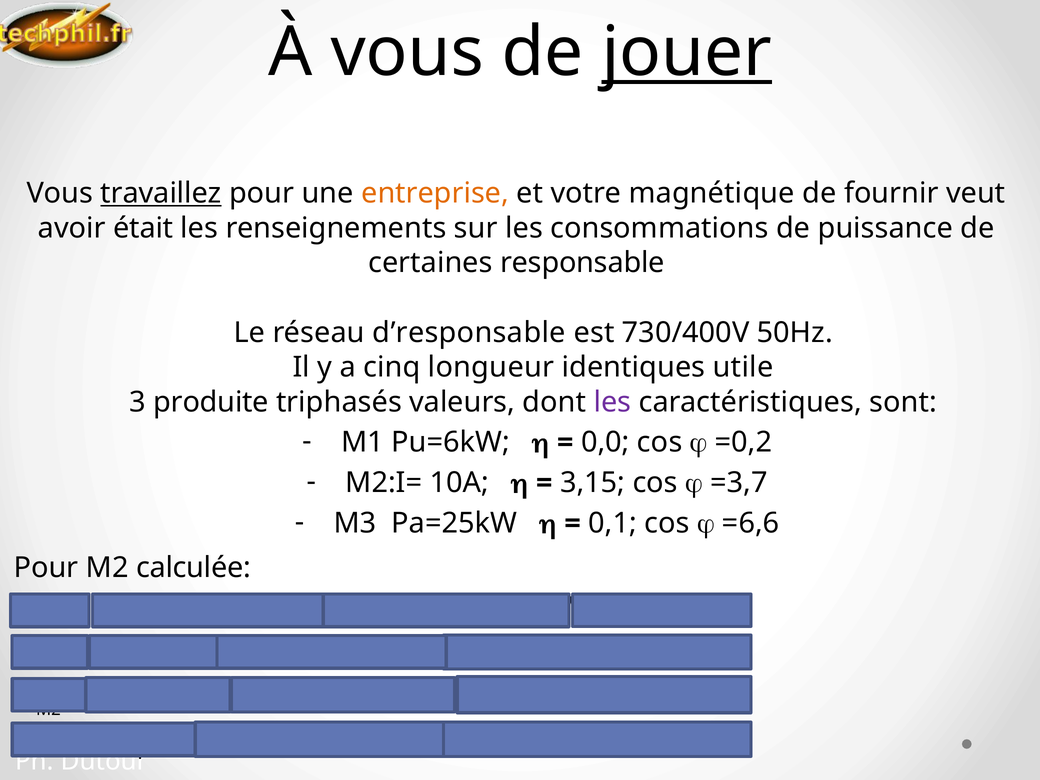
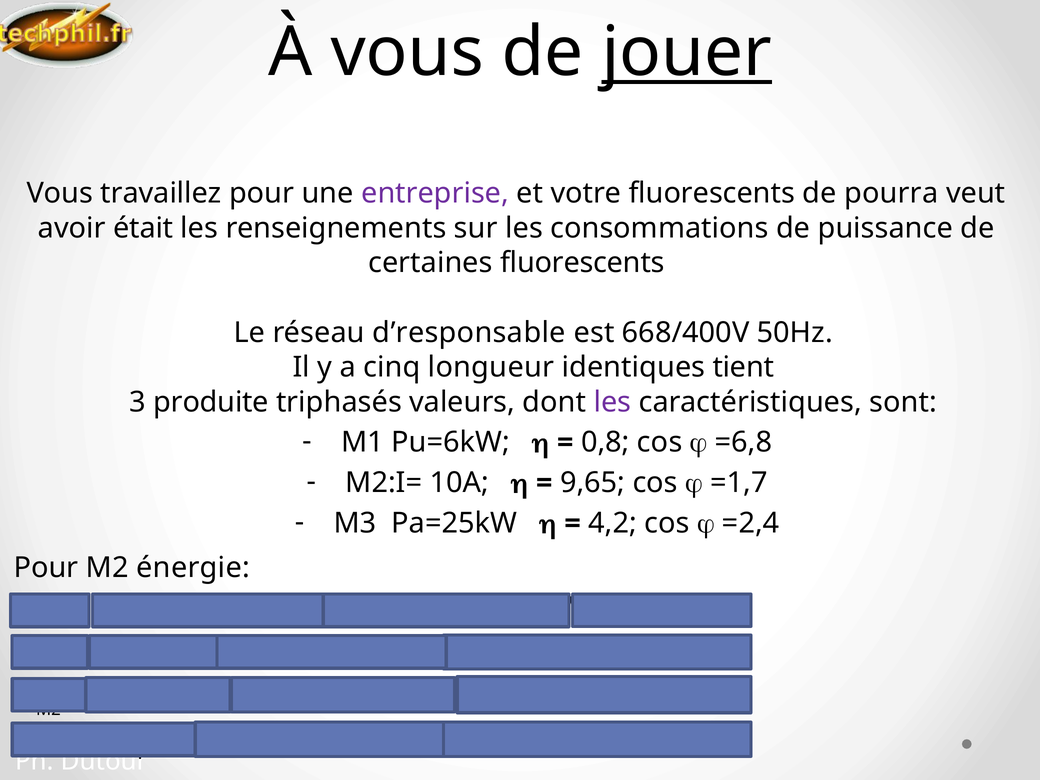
travaillez underline: present -> none (161, 193)
entreprise colour: orange -> purple (435, 193)
votre magnétique: magnétique -> fluorescents (712, 193)
fournir: fournir -> pourra (891, 193)
certaines responsable: responsable -> fluorescents (582, 263)
730/400V: 730/400V -> 668/400V (686, 333)
utile: utile -> tient (743, 367)
0,0: 0,0 -> 0,8 (605, 442)
=0,2: =0,2 -> =6,8 (743, 442)
3,15: 3,15 -> 9,65 (593, 483)
=3,7: =3,7 -> =1,7 (739, 483)
0,1: 0,1 -> 4,2 (613, 523)
=6,6: =6,6 -> =2,4 (751, 523)
calculée: calculée -> énergie (193, 567)
